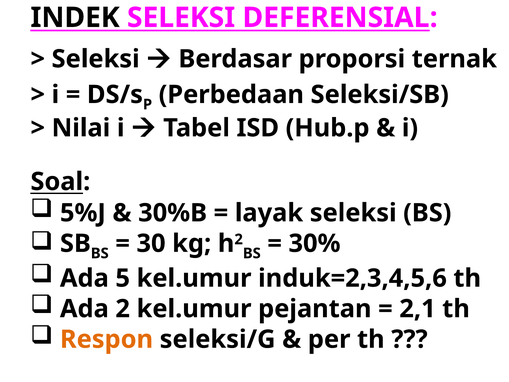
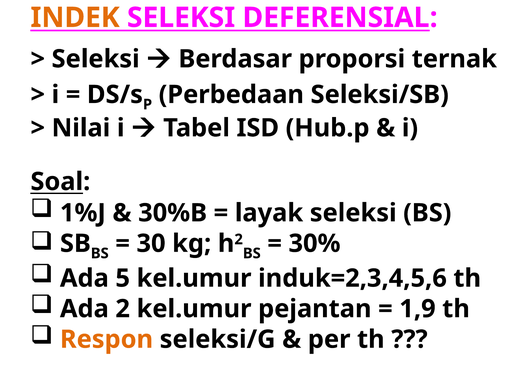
INDEK colour: black -> orange (75, 18)
5%J: 5%J -> 1%J (83, 213)
2,1: 2,1 -> 1,9 (417, 309)
